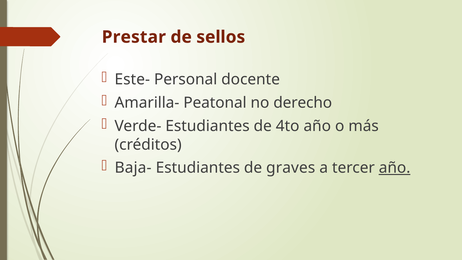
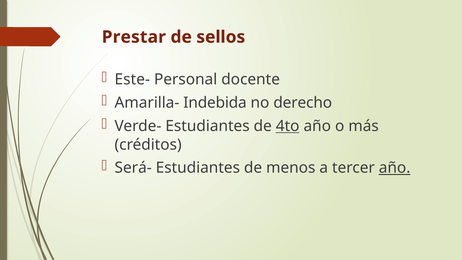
Peatonal: Peatonal -> Indebida (215, 103)
4to underline: none -> present (288, 126)
Baja-: Baja- -> Será- (133, 168)
graves: graves -> menos (291, 168)
